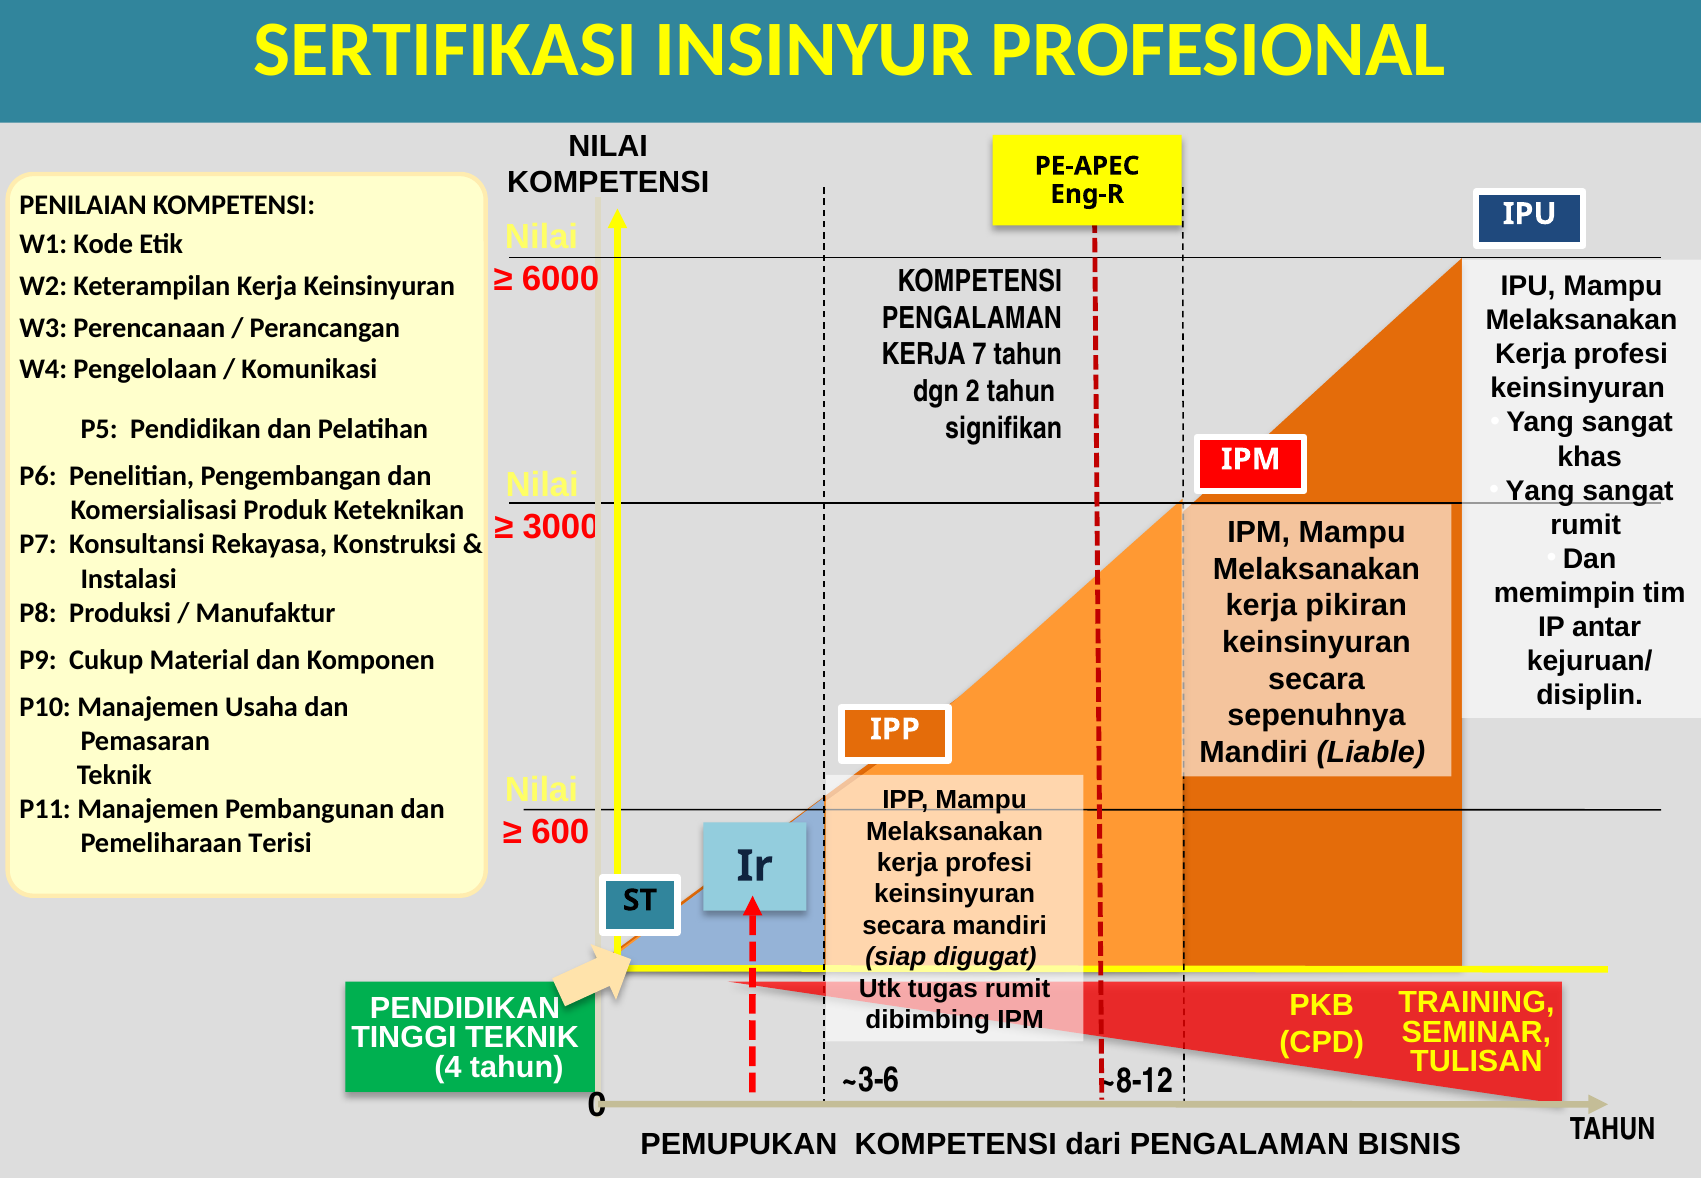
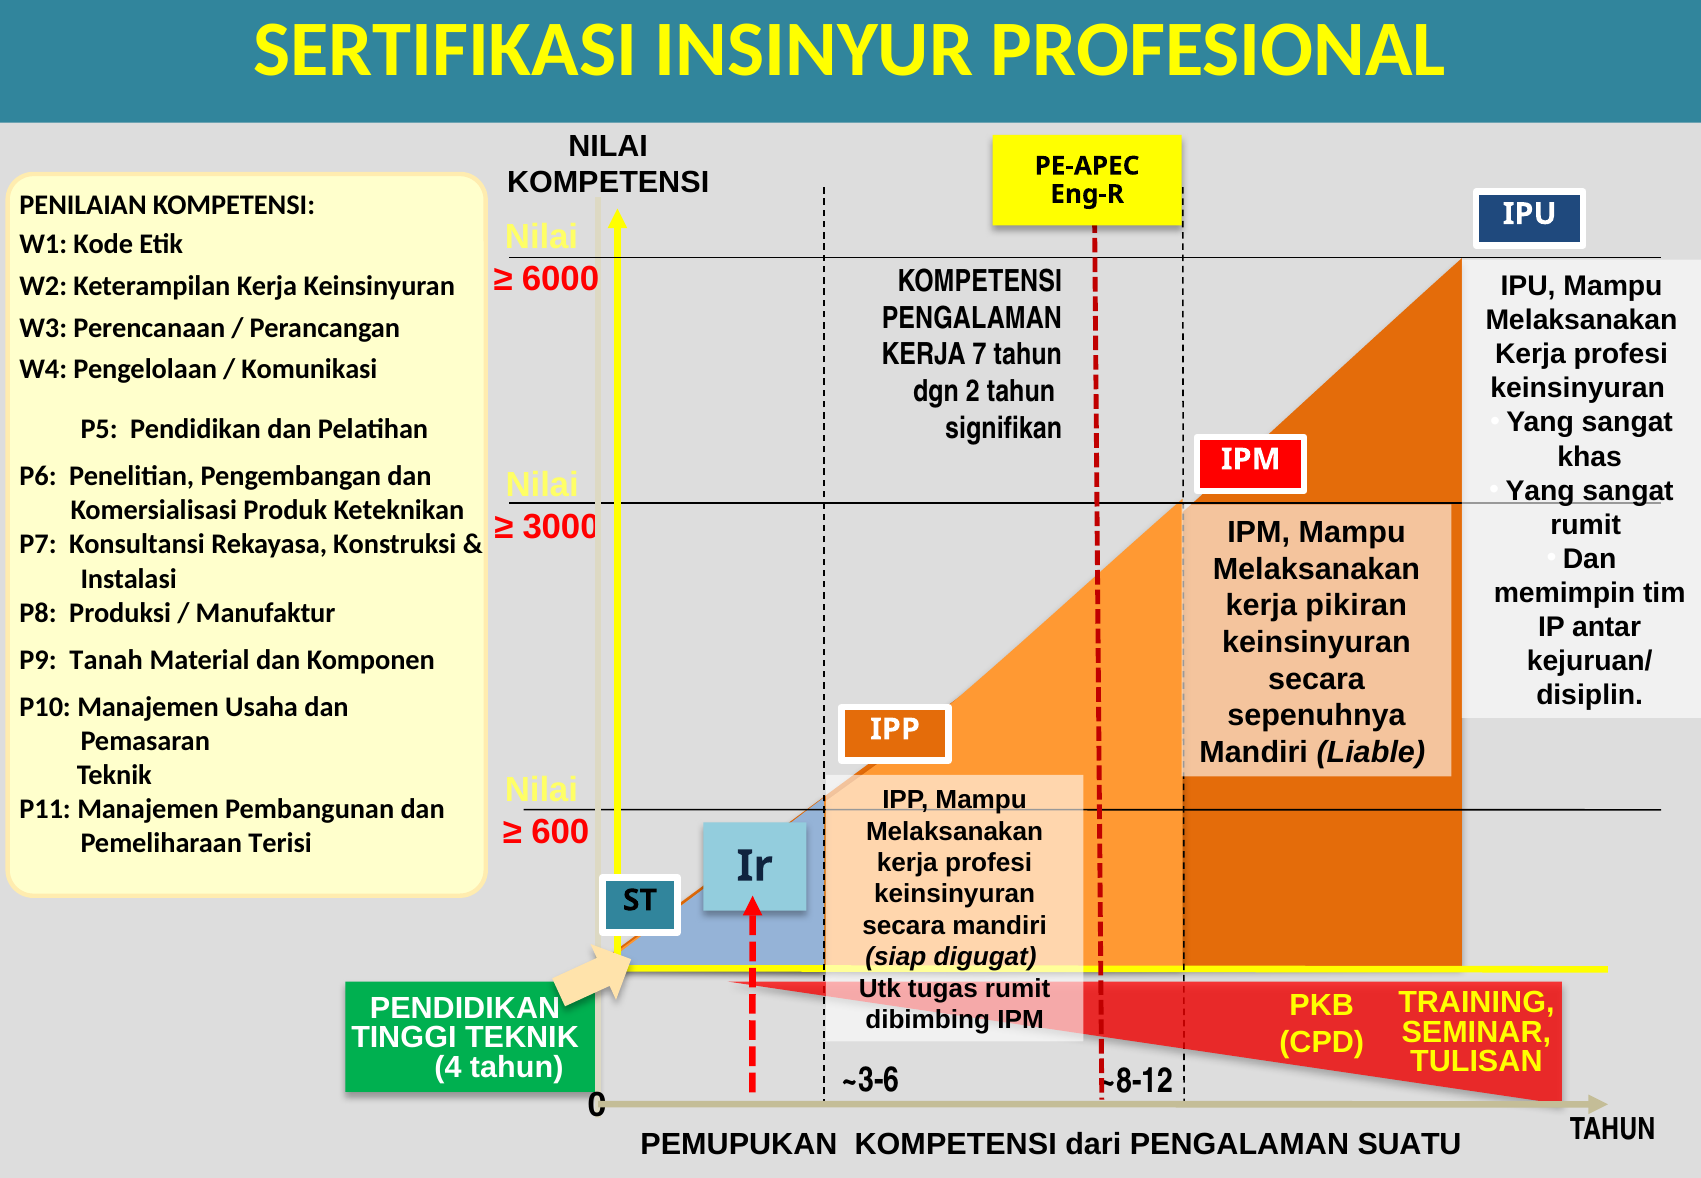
Cukup: Cukup -> Tanah (106, 660)
BISNIS: BISNIS -> SUATU (1410, 1144)
